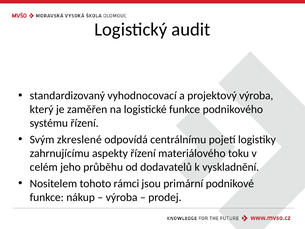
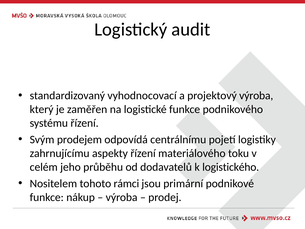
zkreslené: zkreslené -> prodejem (79, 139)
vyskladnění: vyskladnění -> logistického (231, 167)
